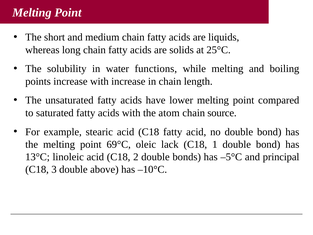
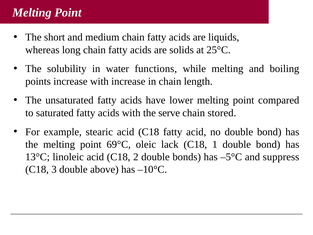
atom: atom -> serve (169, 113)
source: source -> stored (222, 113)
principal: principal -> suppress (281, 157)
